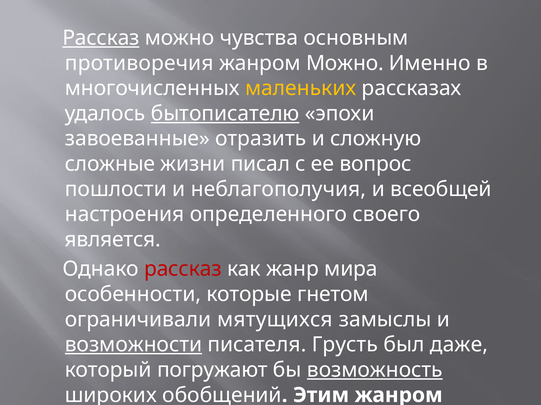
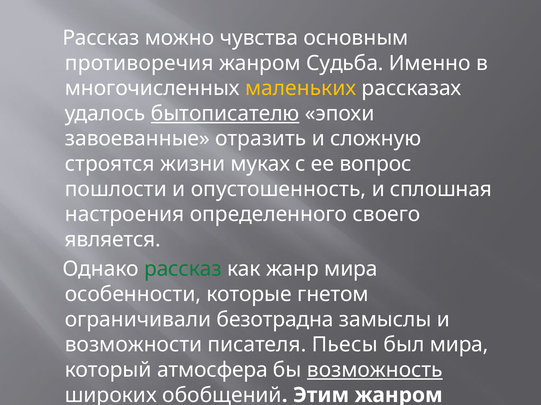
Рассказ underline: present -> none (101, 38)
жанром Можно: Можно -> Судьба (345, 63)
сложные: сложные -> строятся (110, 164)
писал: писал -> муках (260, 164)
неблагополучия: неблагополучия -> опустошенность (278, 189)
всеобщей: всеобщей -> сплошная (441, 189)
рассказ colour: red -> green (183, 269)
мятущихся: мятущихся -> безотрадна (275, 320)
возможности underline: present -> none (133, 345)
Грусть: Грусть -> Пьесы (345, 345)
был даже: даже -> мира (459, 345)
погружают: погружают -> атмосфера (212, 371)
